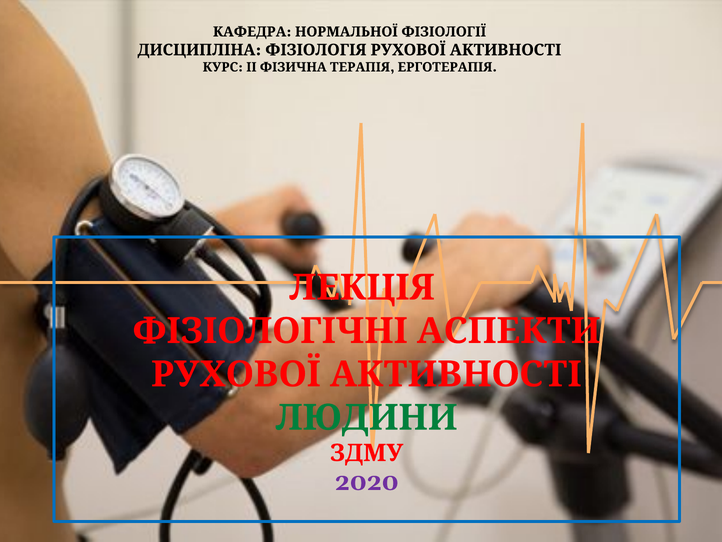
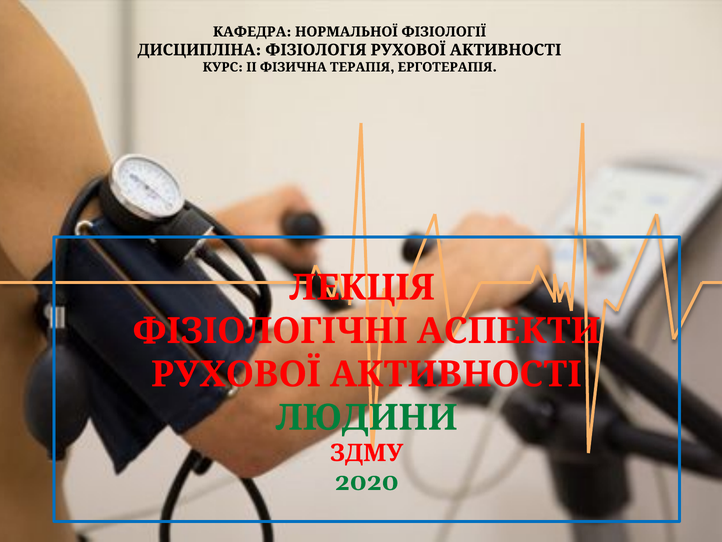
2020 colour: purple -> green (367, 482)
